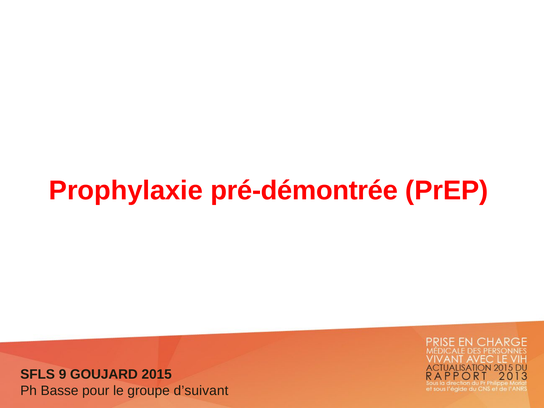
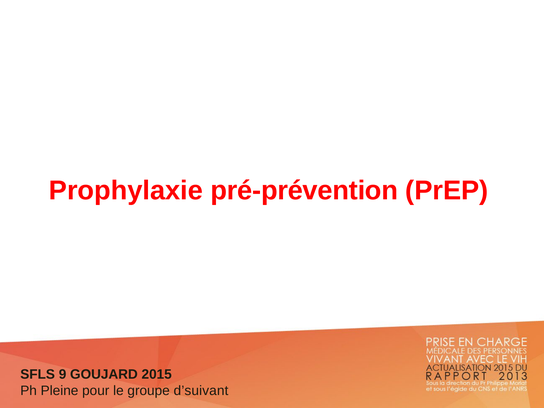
pré-démontrée: pré-démontrée -> pré-prévention (304, 190)
Basse: Basse -> Pleine (60, 391)
